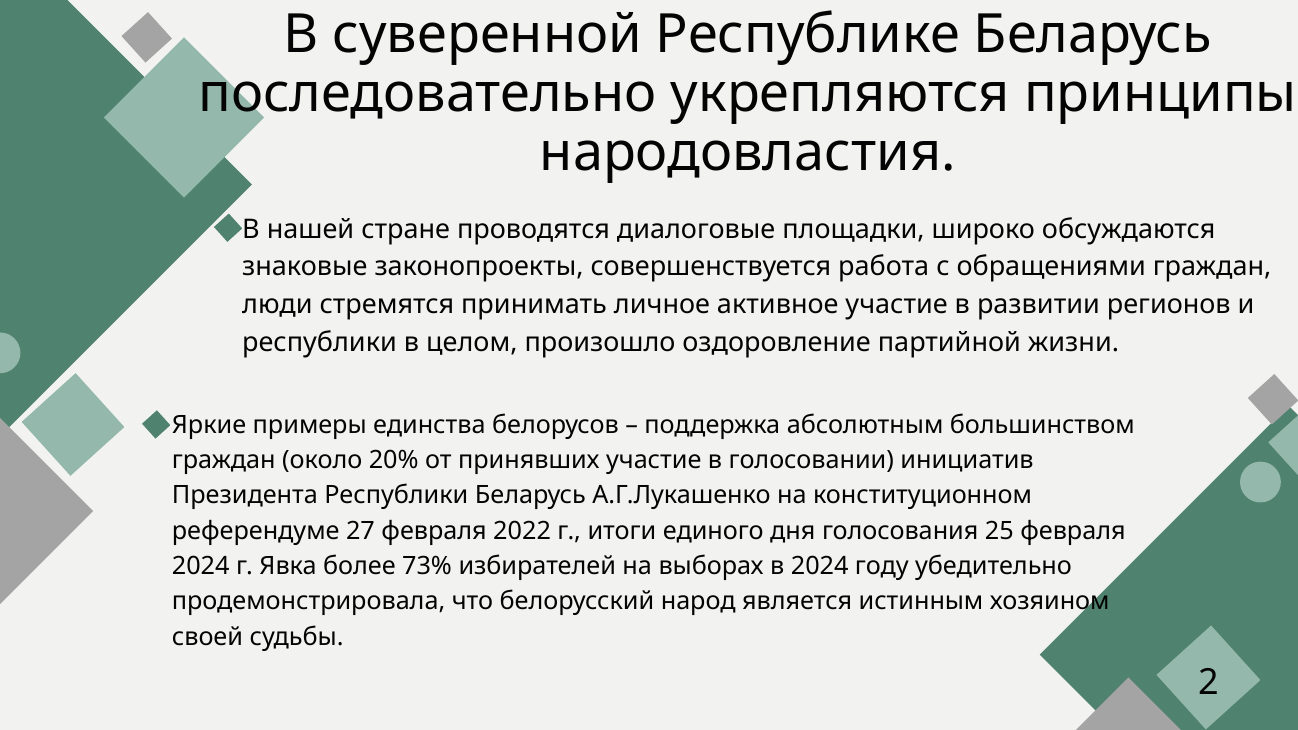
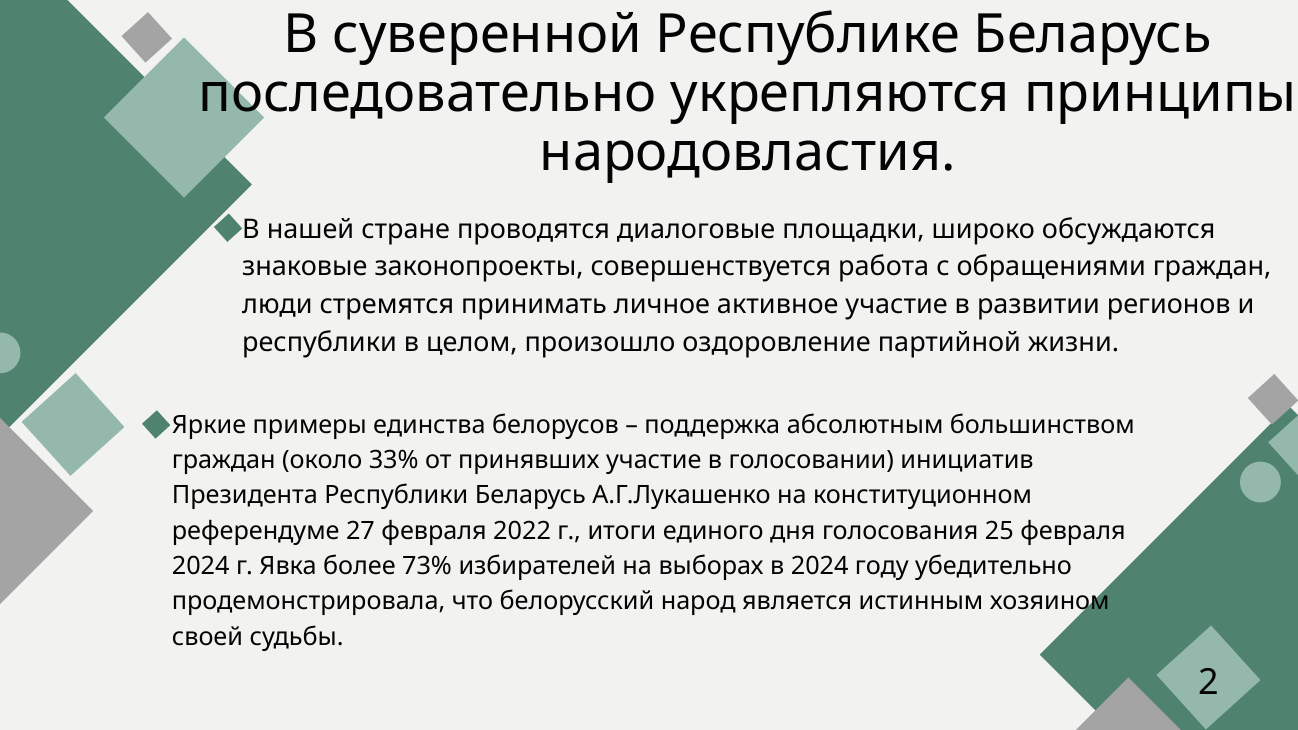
20%: 20% -> 33% (394, 460)
